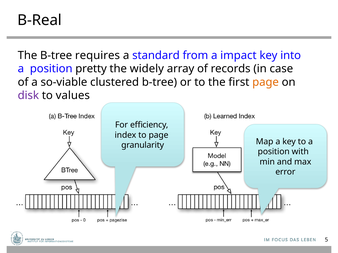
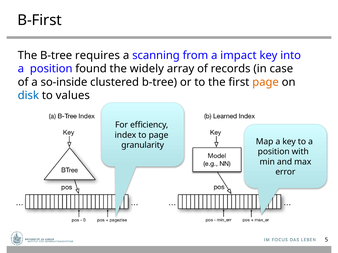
B-Real: B-Real -> B-First (40, 20)
standard: standard -> scanning (156, 55)
pretty: pretty -> found (91, 69)
so-viable: so-viable -> so-inside (64, 82)
disk colour: purple -> blue (28, 96)
